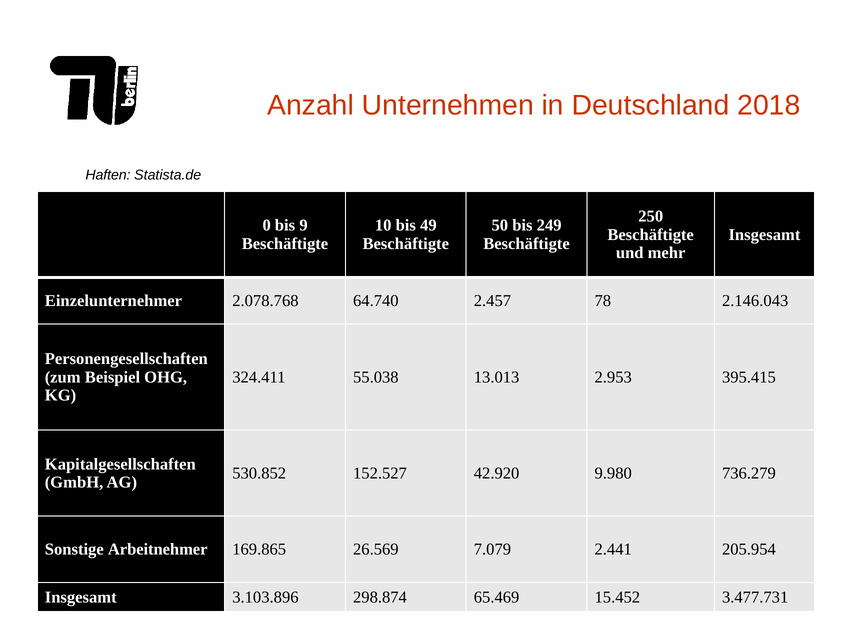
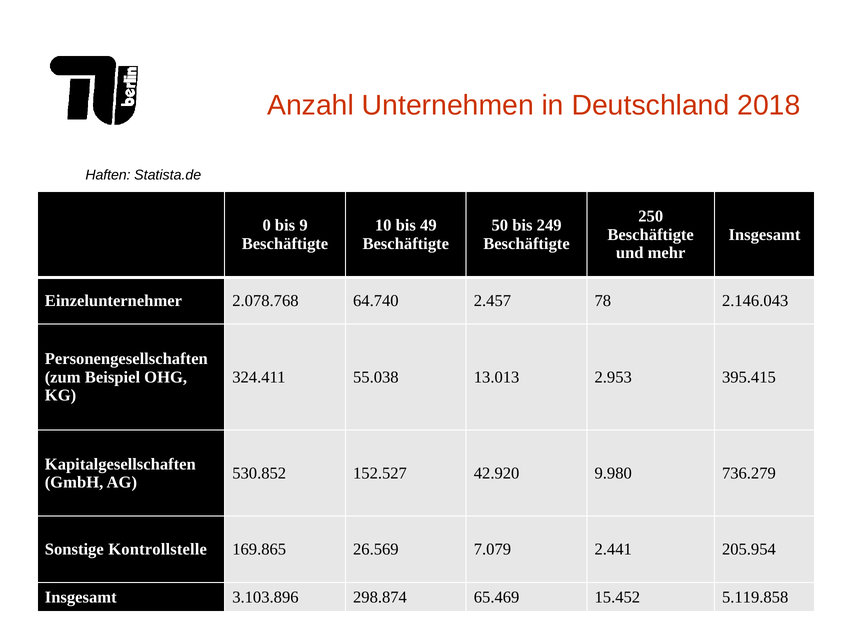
Arbeitnehmer: Arbeitnehmer -> Kontrollstelle (158, 549)
3.477.731: 3.477.731 -> 5.119.858 (755, 597)
